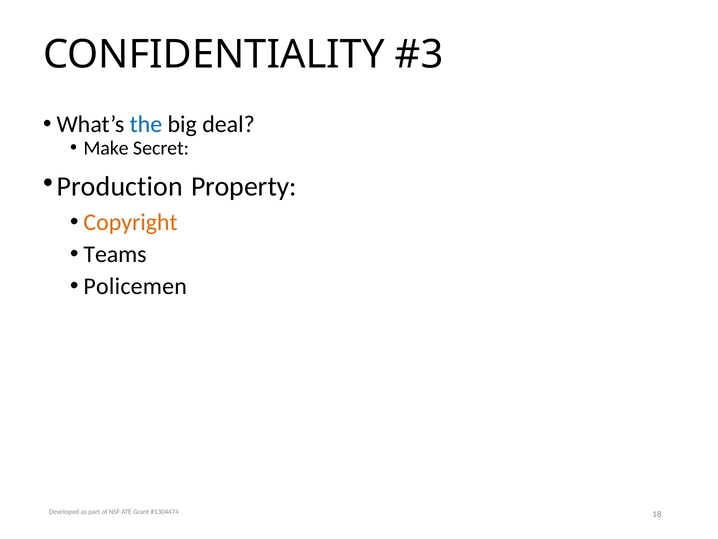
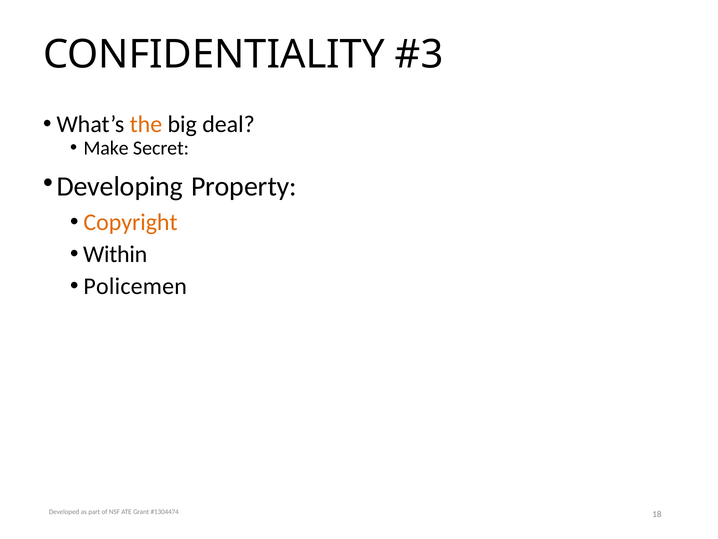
the colour: blue -> orange (146, 124)
Production: Production -> Developing (120, 186)
Teams: Teams -> Within (115, 254)
